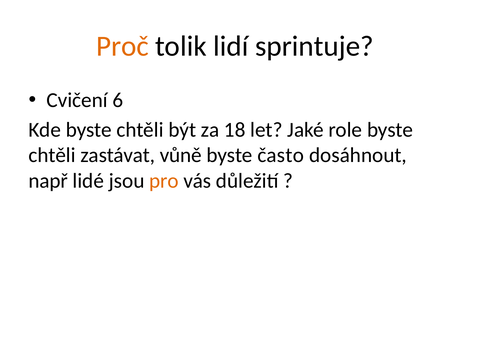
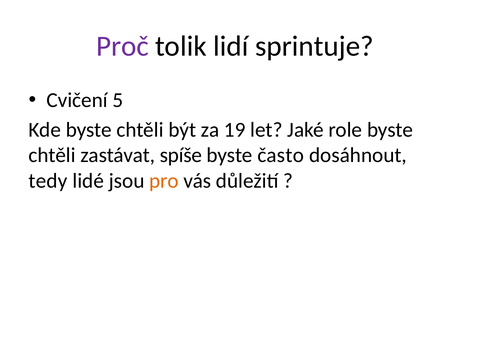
Proč colour: orange -> purple (122, 46)
6: 6 -> 5 (118, 100)
18: 18 -> 19 (235, 130)
vůně: vůně -> spíše (181, 155)
např: např -> tedy (48, 181)
